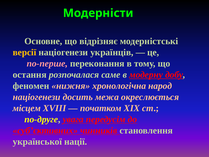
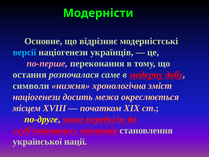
версії colour: yellow -> light blue (25, 52)
феномен: феномен -> символи (31, 86)
народ: народ -> зміст (160, 86)
